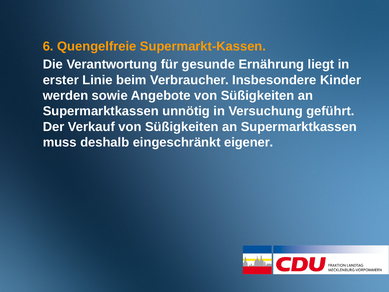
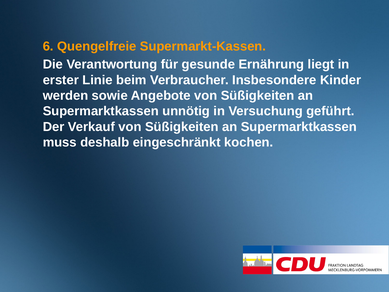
eigener: eigener -> kochen (249, 142)
